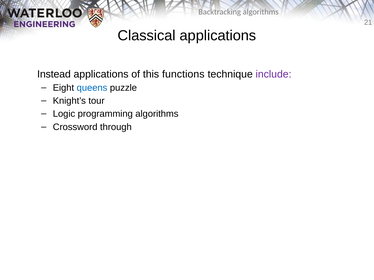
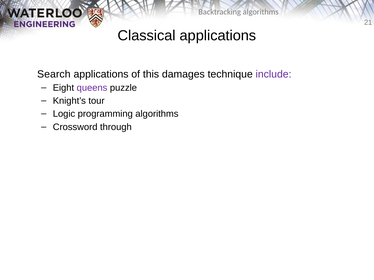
Instead: Instead -> Search (54, 74)
functions: functions -> damages (183, 74)
queens colour: blue -> purple (92, 88)
